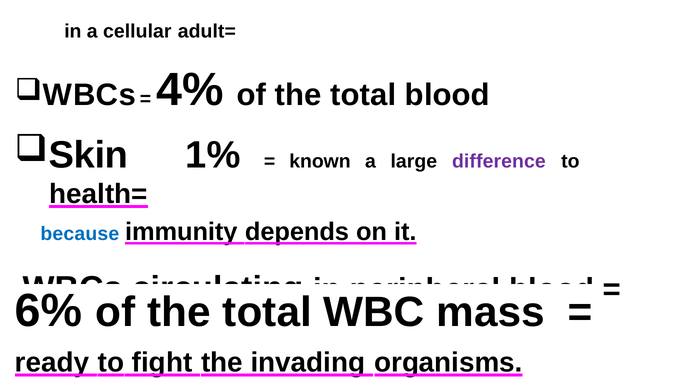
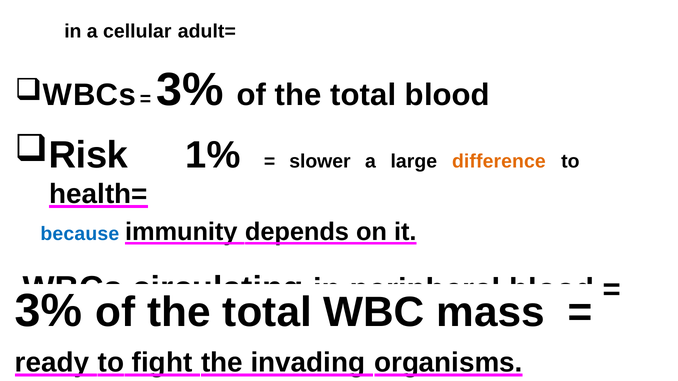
4%: 4% -> 3% (190, 90)
Skin: Skin -> Risk (88, 155)
known: known -> slower (320, 162)
difference colour: purple -> orange (499, 162)
6%: 6% -> 3% (49, 311)
